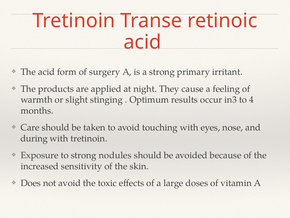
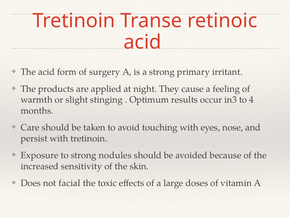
during: during -> persist (34, 138)
not avoid: avoid -> facial (69, 183)
